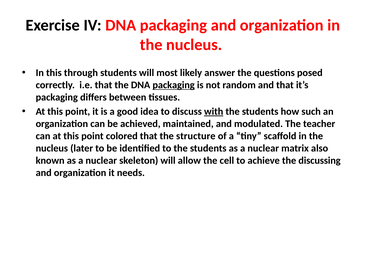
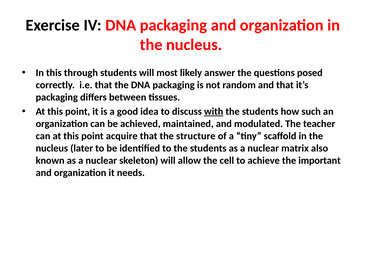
packaging underline: present -> none (174, 85)
colored: colored -> acquire (122, 136)
discussing: discussing -> important (320, 160)
